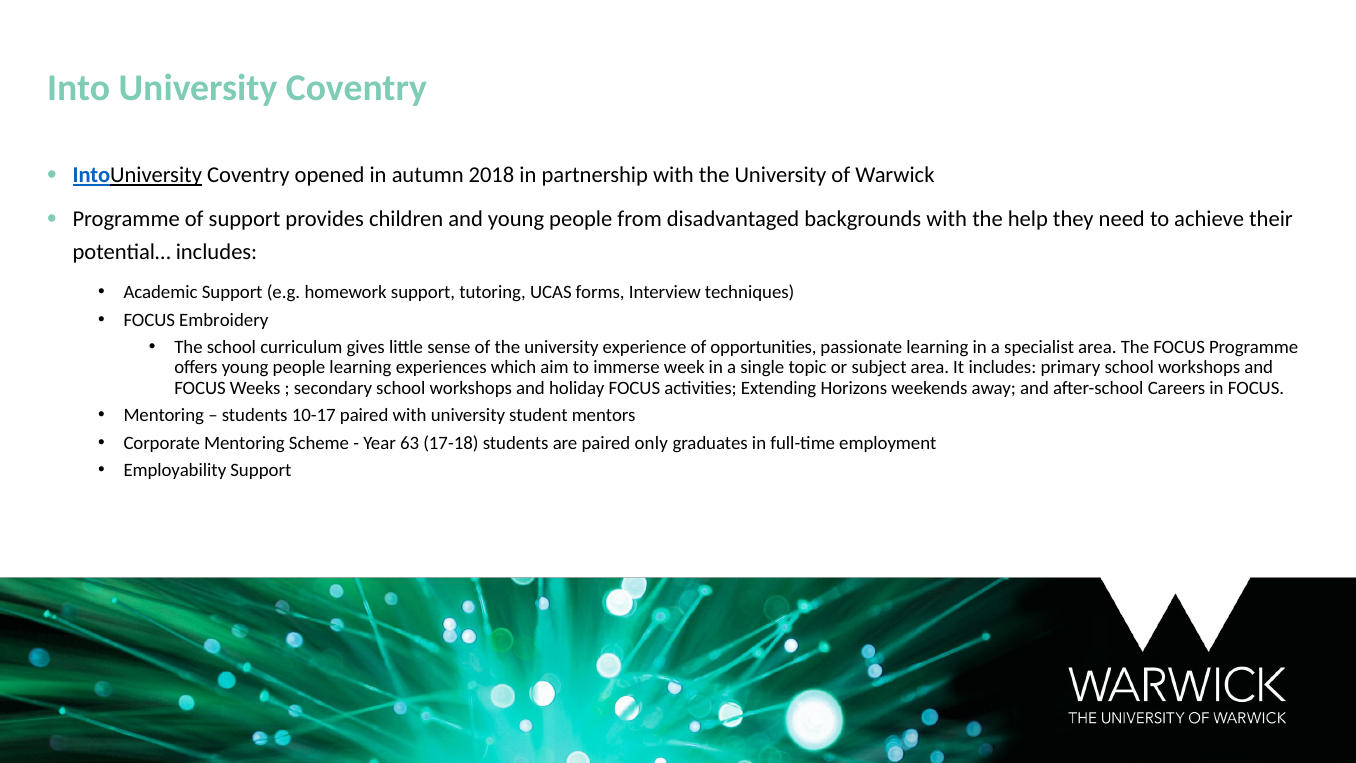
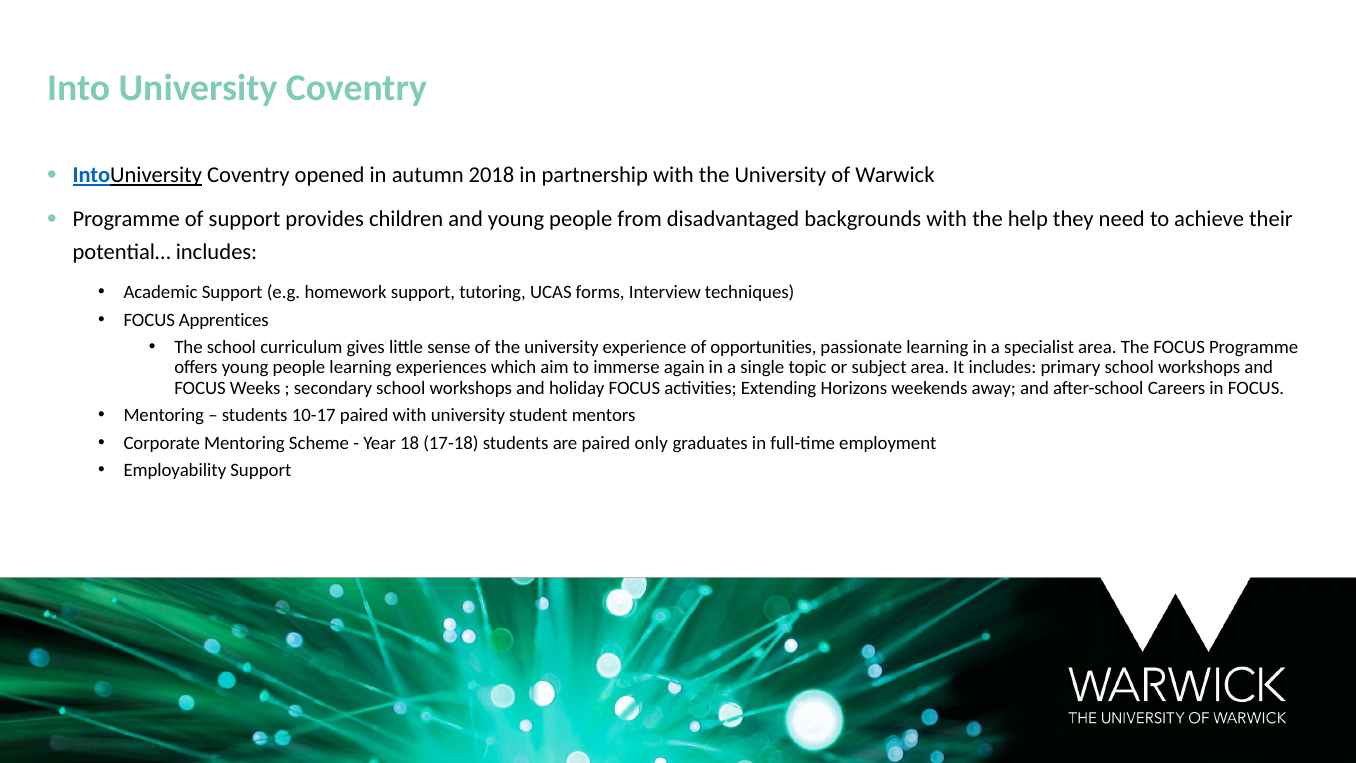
Embroidery: Embroidery -> Apprentices (224, 320)
week: week -> again (684, 368)
63: 63 -> 18 (410, 443)
